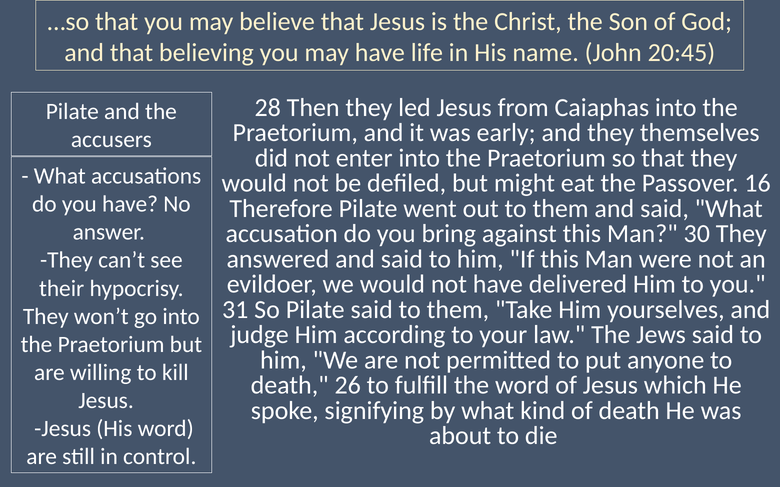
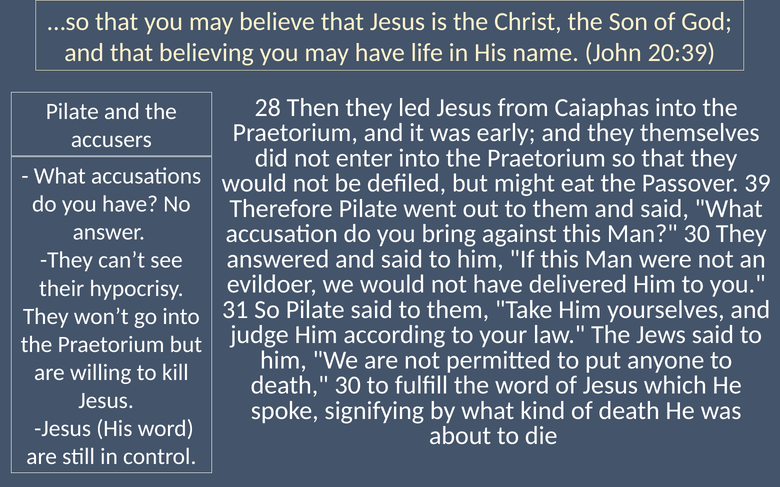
20:45: 20:45 -> 20:39 (681, 53)
16: 16 -> 39 (758, 184)
death 26: 26 -> 30 (348, 386)
